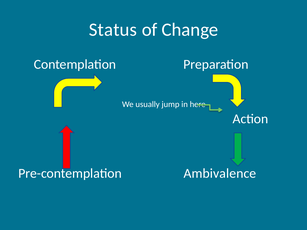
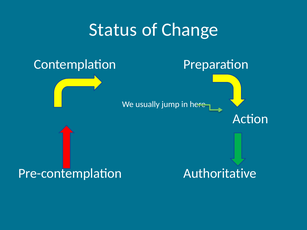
Ambivalence: Ambivalence -> Authoritative (220, 174)
